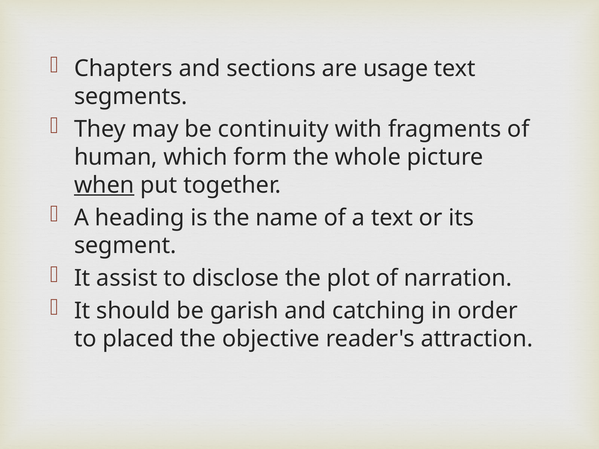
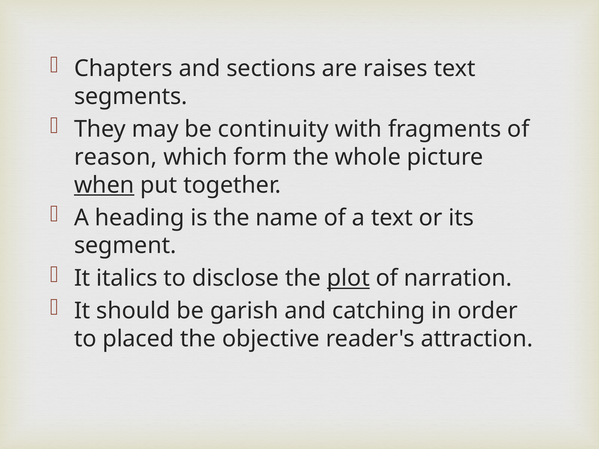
usage: usage -> raises (395, 69)
human: human -> reason (116, 157)
assist: assist -> italics (127, 278)
plot underline: none -> present (348, 278)
